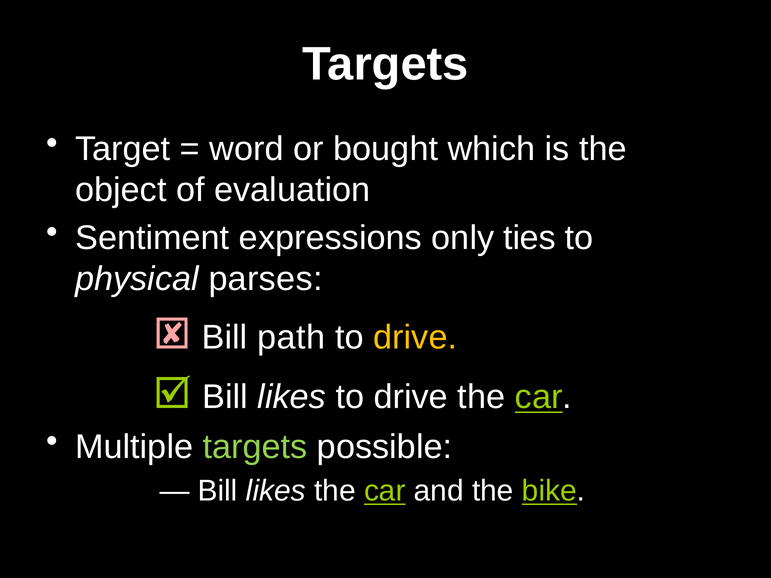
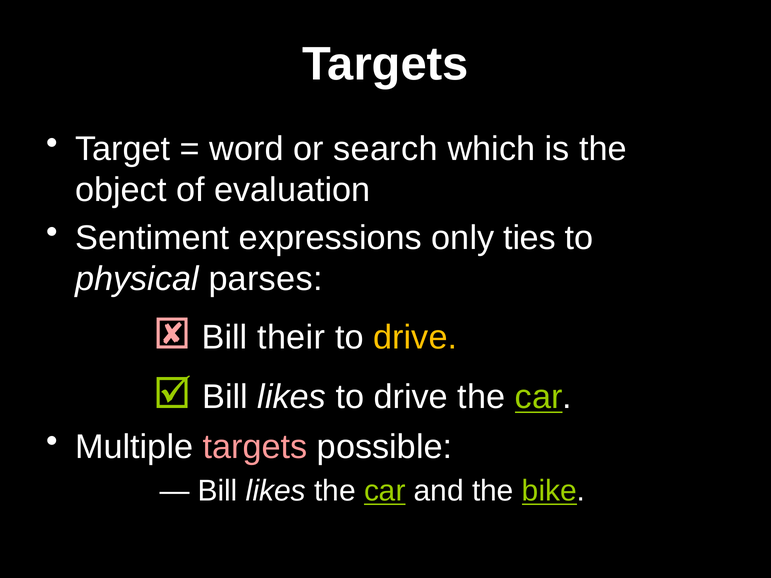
bought: bought -> search (385, 149)
path: path -> their (291, 337)
targets colour: light green -> pink (255, 447)
